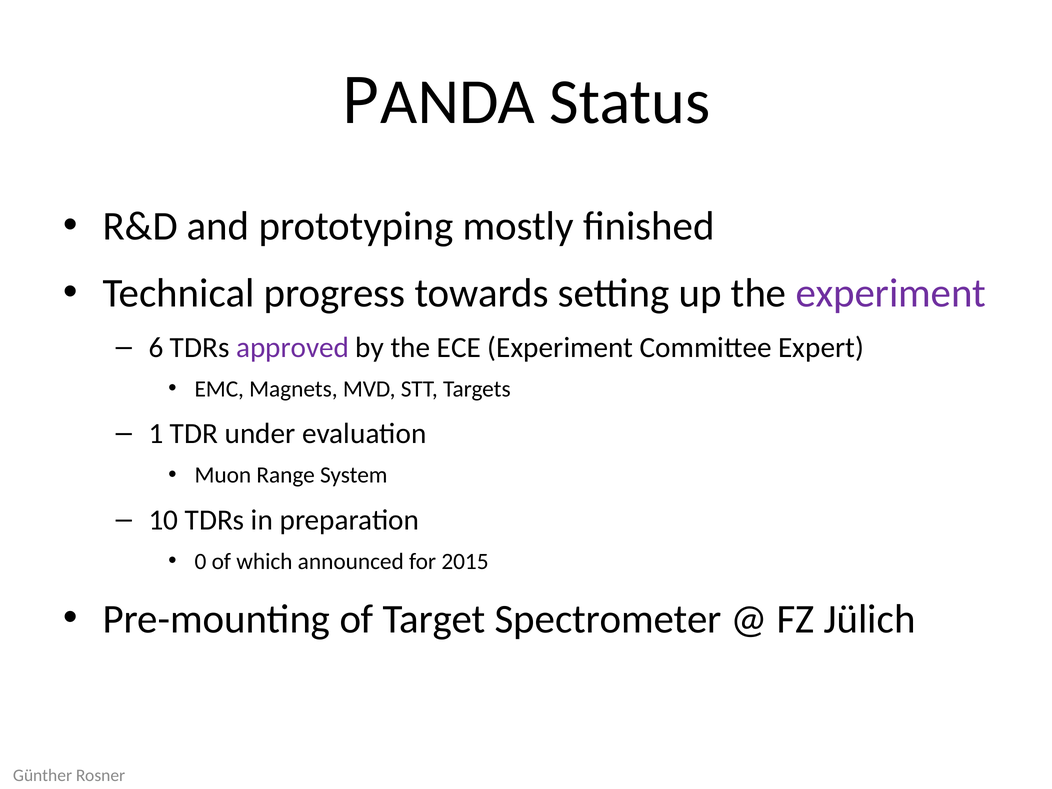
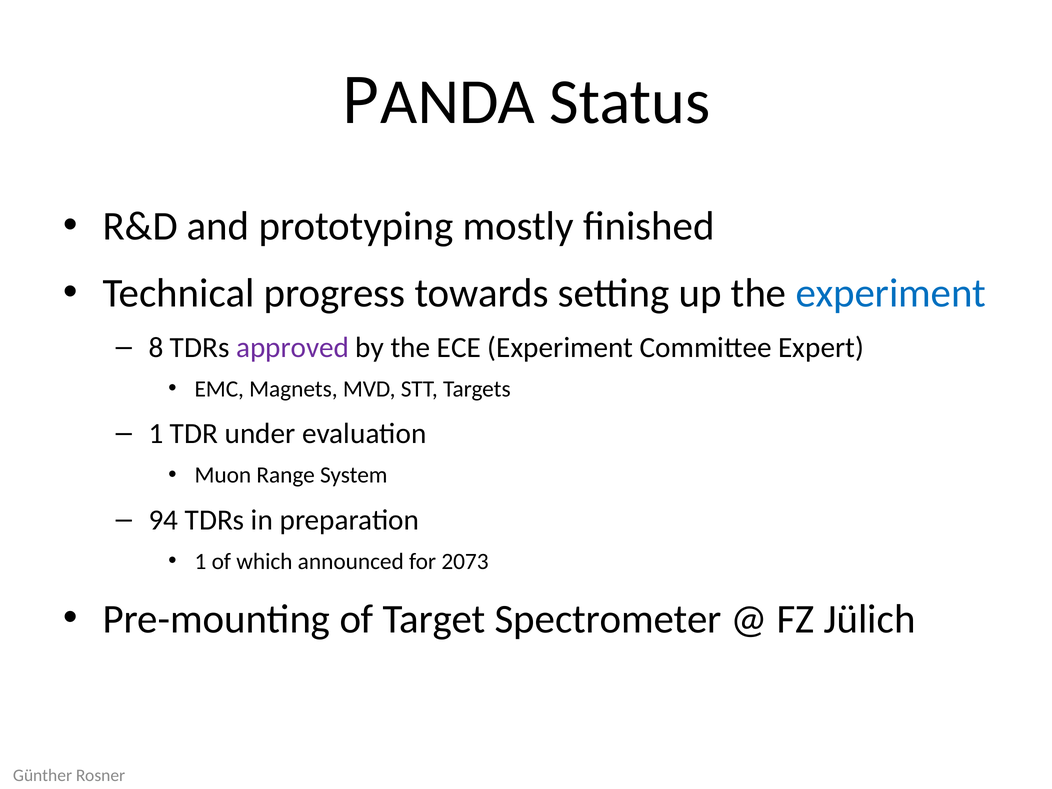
experiment colour: purple -> blue (891, 293)
6: 6 -> 8 (156, 348)
10: 10 -> 94 (163, 520)
0: 0 -> 1 (201, 561)
2015: 2015 -> 2073 (465, 561)
